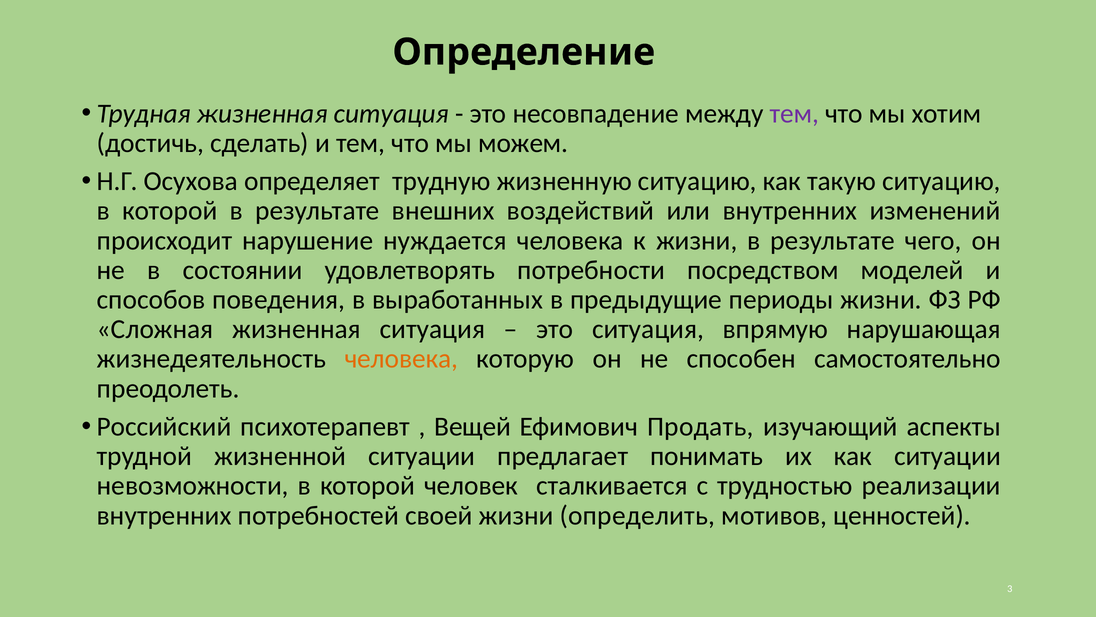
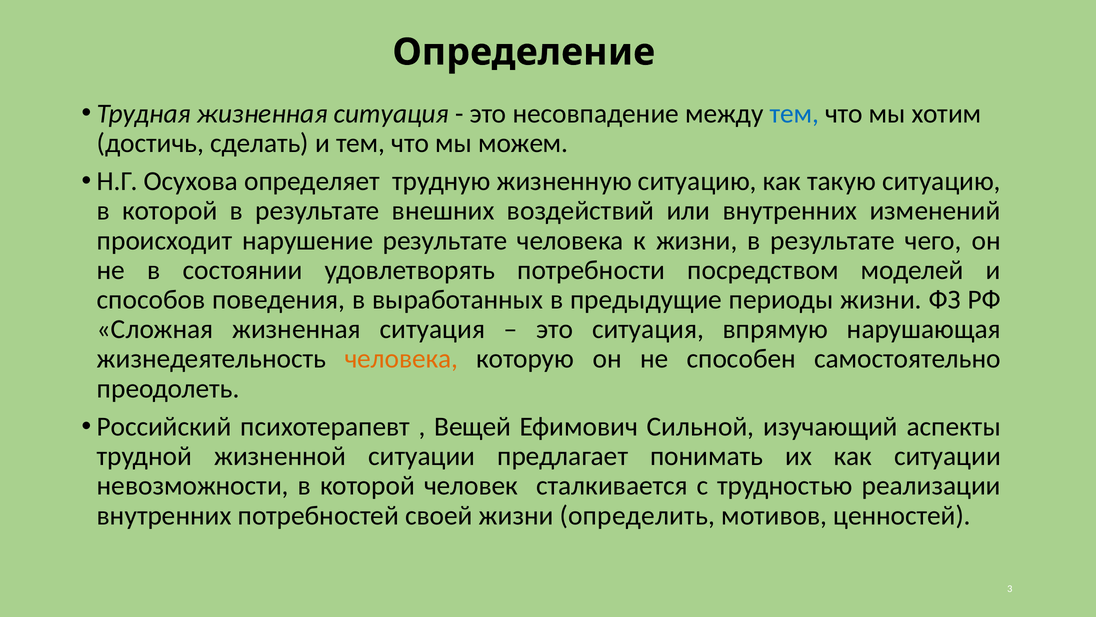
тем colour: purple -> blue (794, 113)
нарушение нуждается: нуждается -> результате (445, 240)
Продать: Продать -> Сильной (701, 426)
